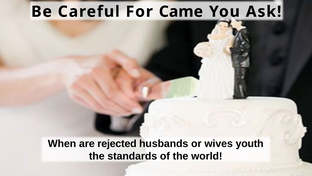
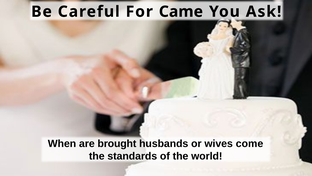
rejected: rejected -> brought (117, 143)
youth: youth -> come (249, 143)
